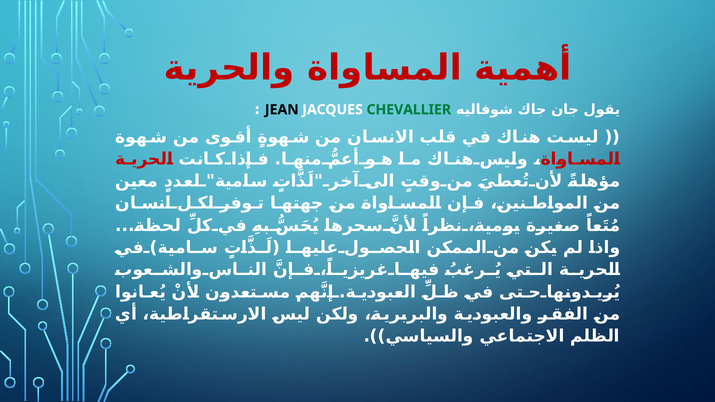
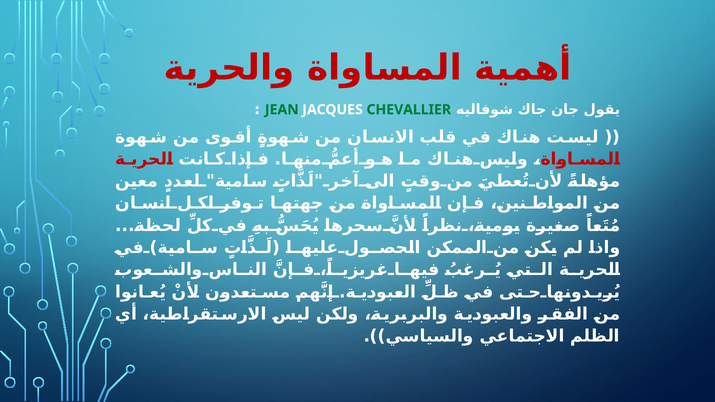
JEAN colour: black -> green (282, 110)
